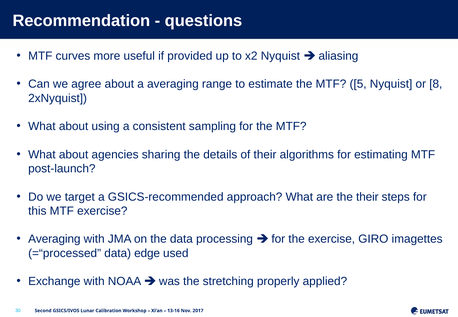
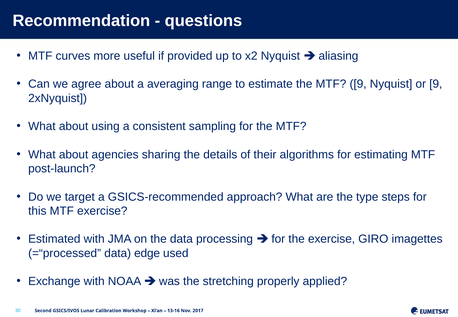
MTF 5: 5 -> 9 (358, 84)
or 8: 8 -> 9 (436, 84)
the their: their -> type (367, 197)
Averaging: Averaging -> Estimated (54, 239)
